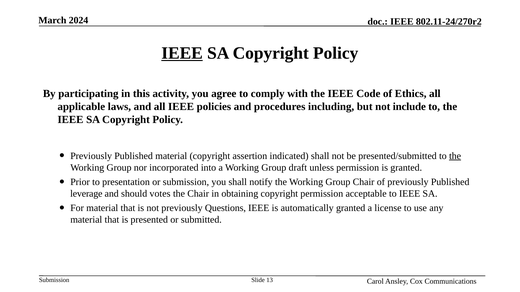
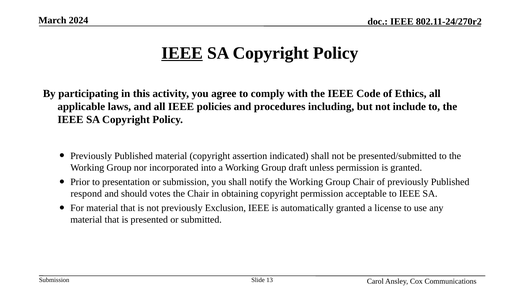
the underline: present -> none (455, 156)
leverage: leverage -> respond (86, 194)
Questions: Questions -> Exclusion (225, 208)
